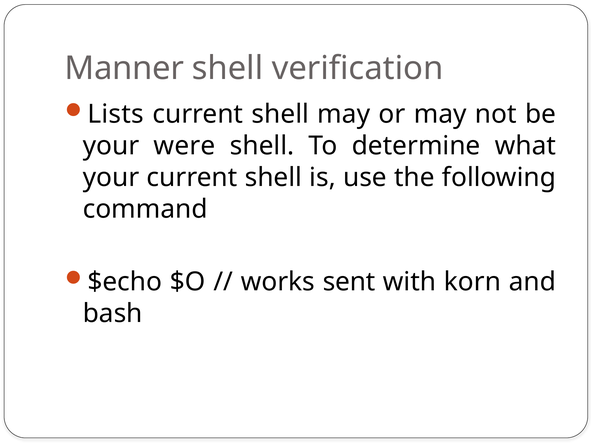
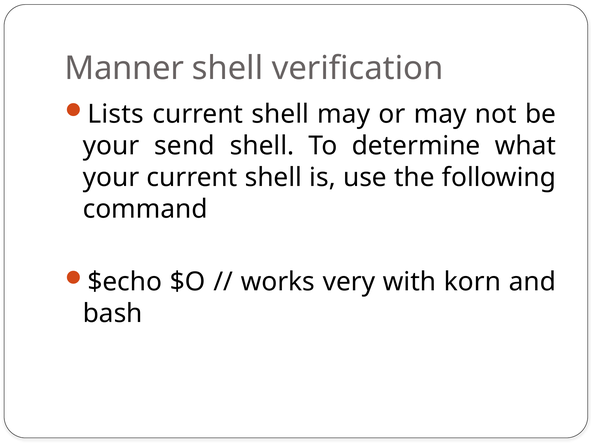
were: were -> send (184, 146)
sent: sent -> very (349, 282)
